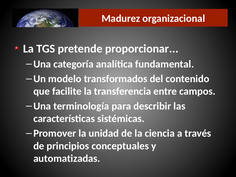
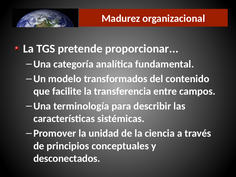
automatizadas: automatizadas -> desconectados (67, 159)
